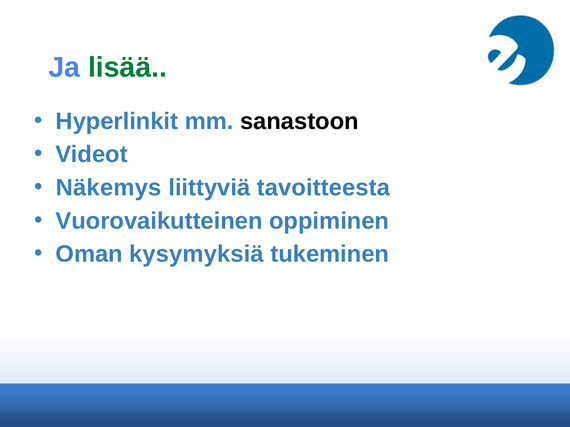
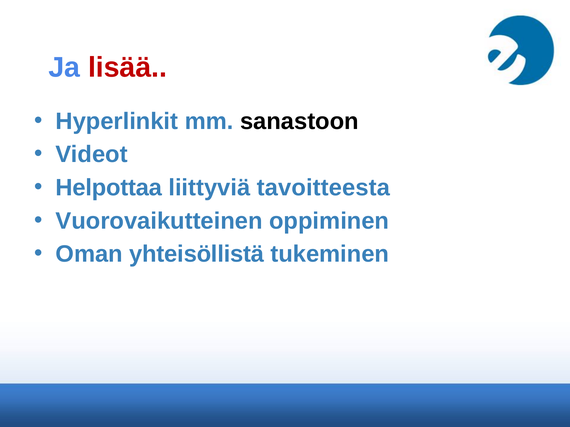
lisää colour: green -> red (128, 68)
Näkemys: Näkemys -> Helpottaa (109, 188)
kysymyksiä: kysymyksiä -> yhteisöllistä (197, 254)
